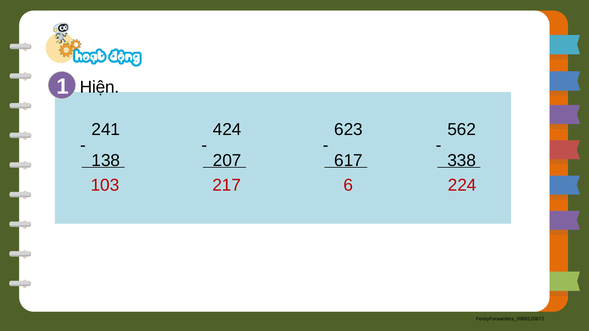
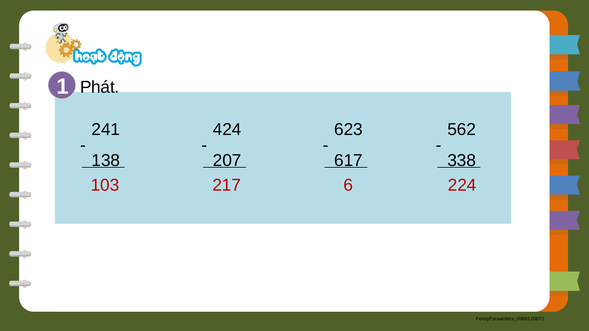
Hiện: Hiện -> Phát (100, 87)
